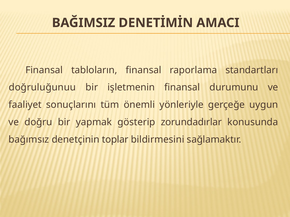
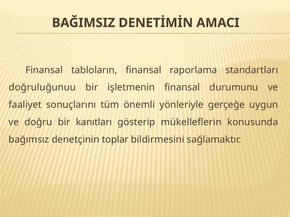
yapmak: yapmak -> kanıtları (94, 122)
zorundadırlar: zorundadırlar -> mükelleflerin (191, 122)
